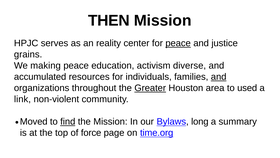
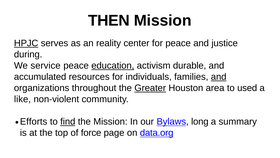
HPJC underline: none -> present (26, 43)
peace underline: present -> none (178, 43)
grains: grains -> during (28, 54)
making: making -> service (46, 65)
education underline: none -> present (113, 65)
diverse: diverse -> durable (190, 65)
link: link -> like (22, 99)
Moved: Moved -> Efforts (34, 121)
time.org: time.org -> data.org (157, 132)
